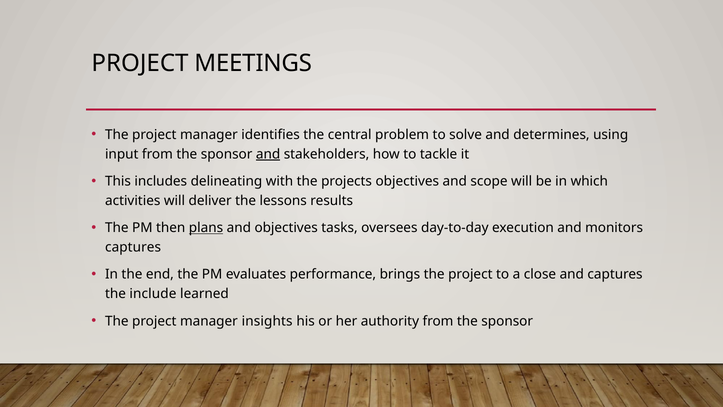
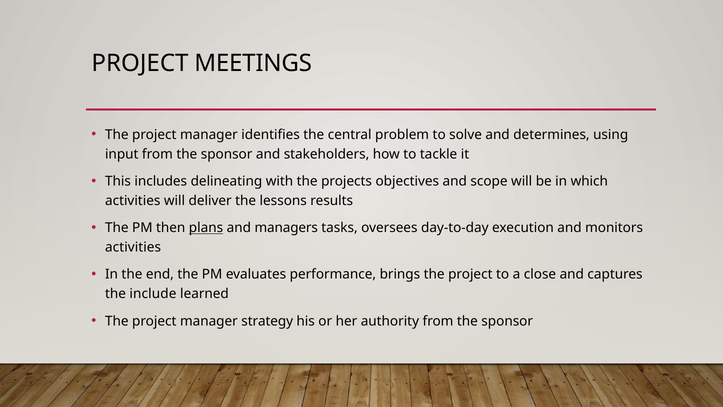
and underline: present -> none (268, 154)
and objectives: objectives -> managers (286, 228)
captures: captures -> activities (133, 247)
insights: insights -> strategy (267, 321)
